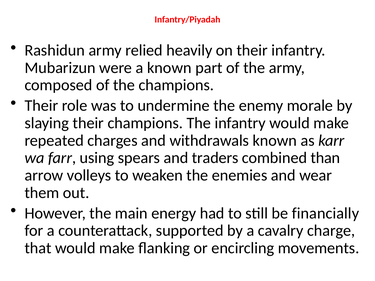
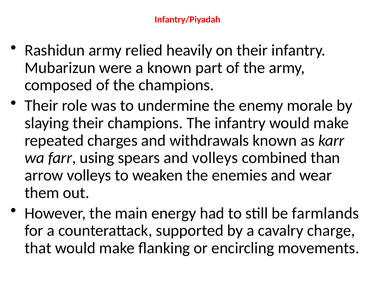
and traders: traders -> volleys (215, 158)
financially: financially -> farmlands (325, 213)
